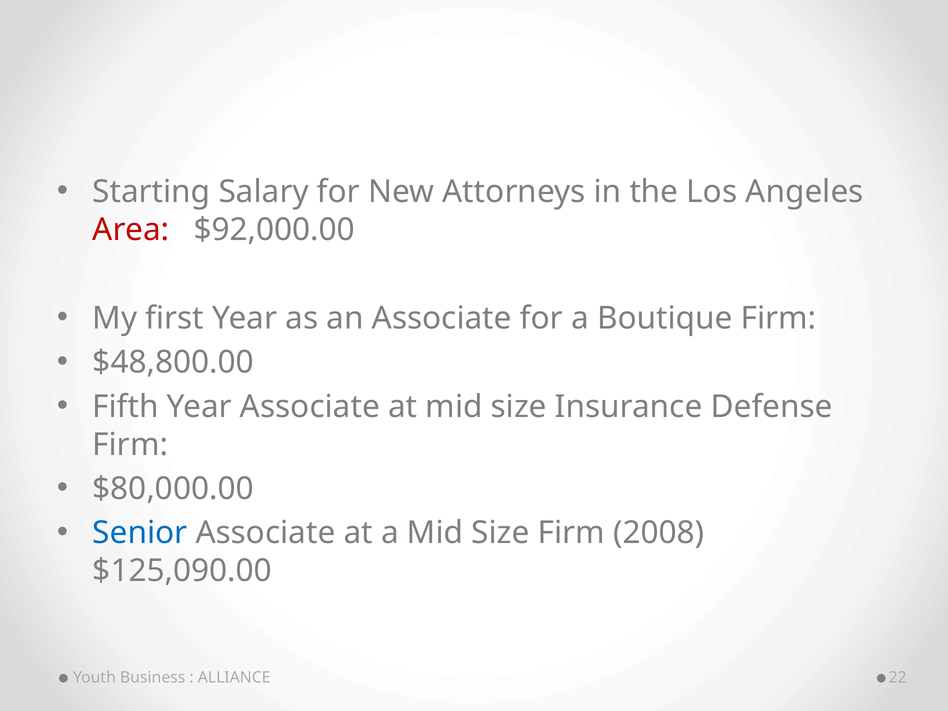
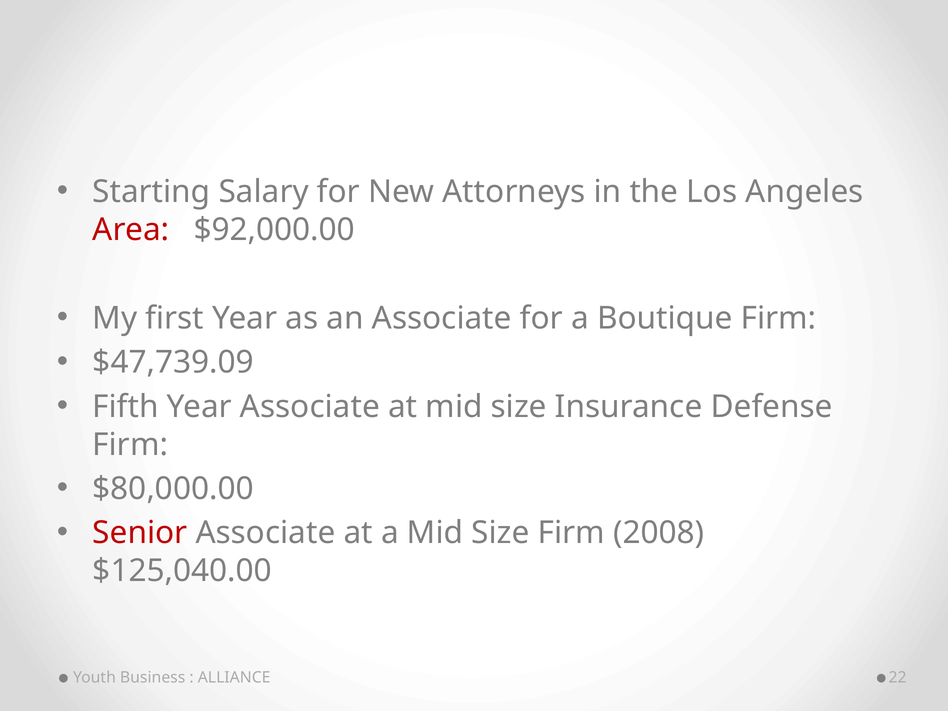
$48,800.00: $48,800.00 -> $47,739.09 (173, 362)
Senior colour: blue -> red (140, 533)
$125,090.00: $125,090.00 -> $125,040.00 (182, 571)
